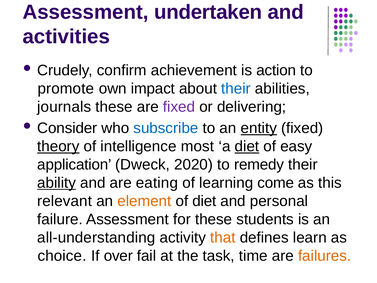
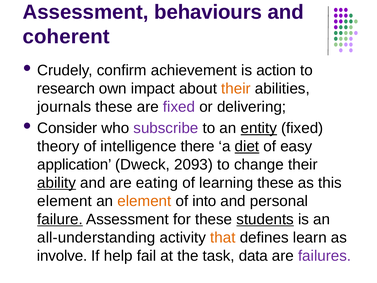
undertaken: undertaken -> behaviours (208, 12)
activities: activities -> coherent (66, 37)
promote: promote -> research (66, 89)
their colour: blue -> orange (236, 89)
subscribe colour: blue -> purple (166, 128)
theory underline: present -> none (58, 146)
most: most -> there (198, 146)
2020: 2020 -> 2093 (194, 164)
remedy: remedy -> change (259, 164)
learning come: come -> these (276, 183)
relevant: relevant -> element (65, 201)
of diet: diet -> into (204, 201)
failure underline: none -> present (60, 219)
students underline: none -> present (265, 219)
choice: choice -> involve (62, 256)
over: over -> help (118, 256)
time: time -> data (253, 256)
failures colour: orange -> purple (325, 256)
